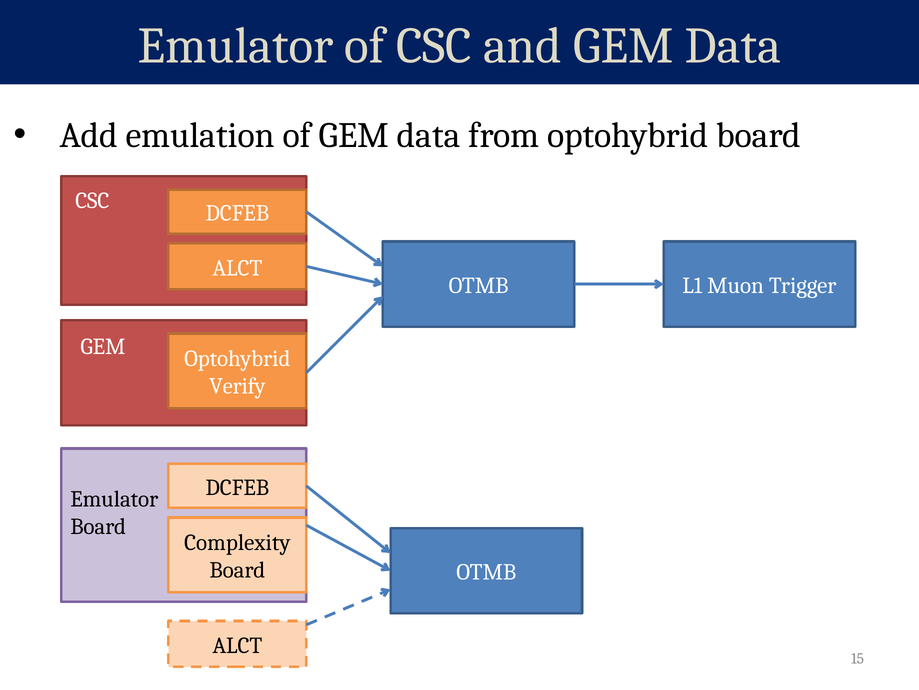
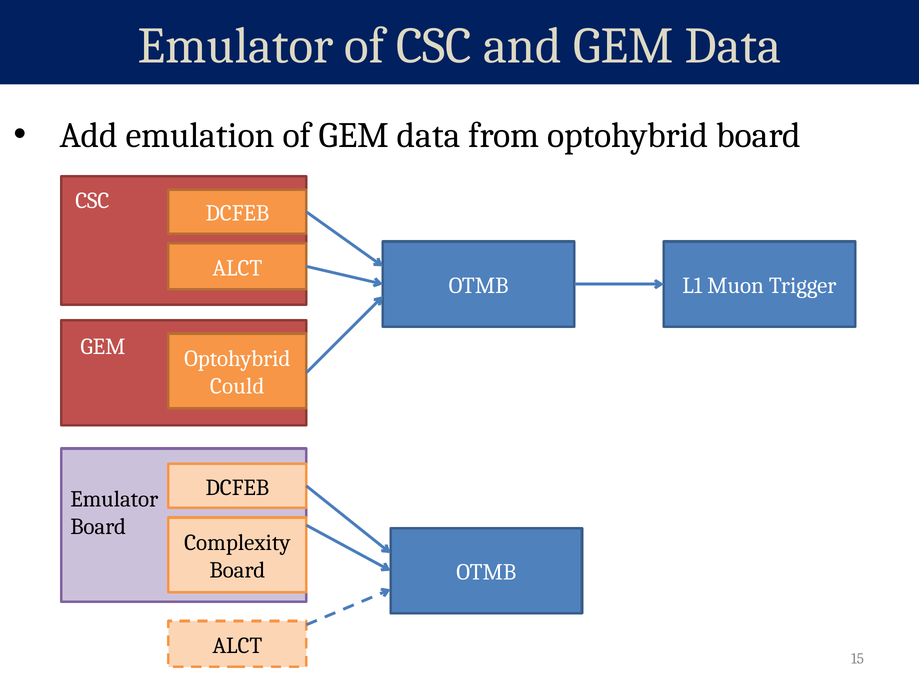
Verify: Verify -> Could (237, 386)
